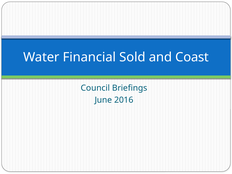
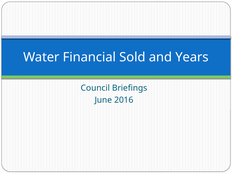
Coast: Coast -> Years (192, 57)
